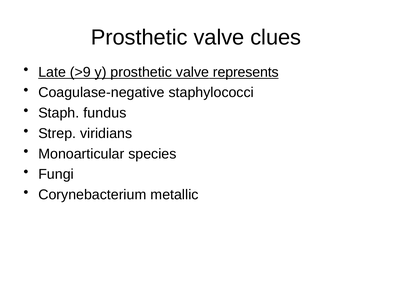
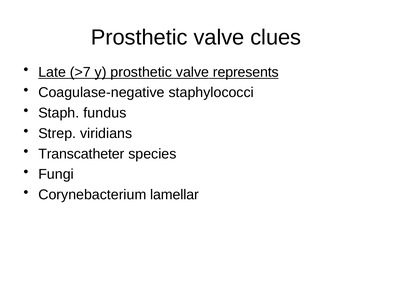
>9: >9 -> >7 (80, 72)
Monoarticular: Monoarticular -> Transcatheter (81, 154)
metallic: metallic -> lamellar (175, 195)
